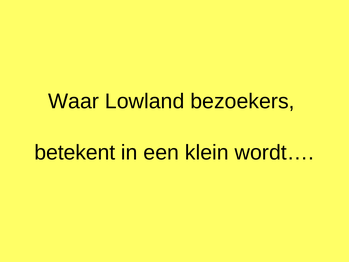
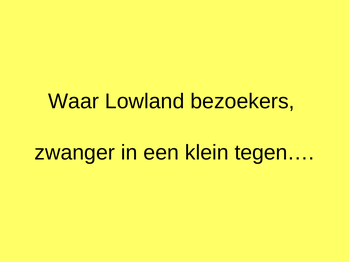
betekent: betekent -> zwanger (75, 152)
wordt…: wordt… -> tegen… (274, 152)
